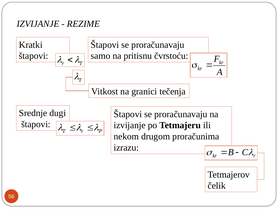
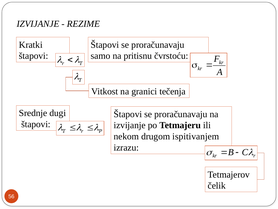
proračunima: proračunima -> ispitivanjem (196, 136)
